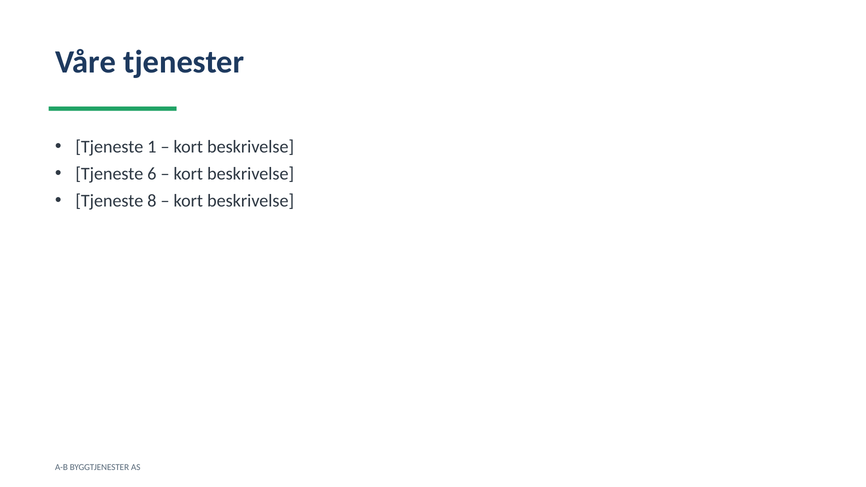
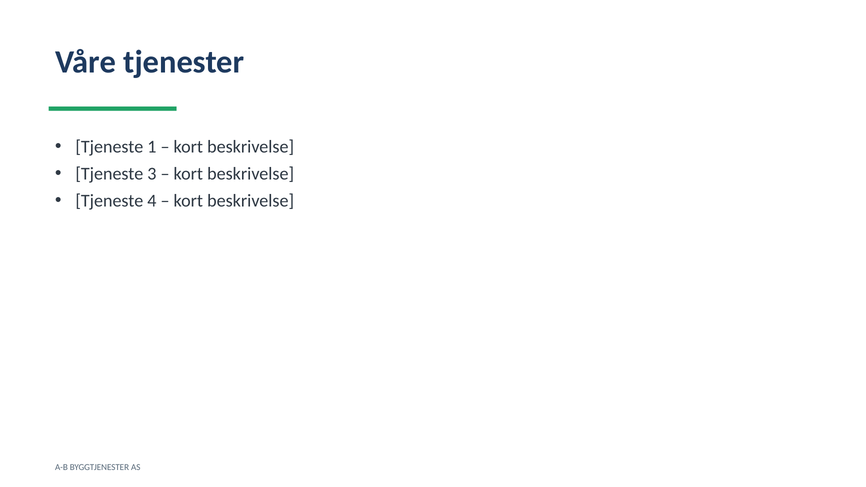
6: 6 -> 3 (152, 174)
8: 8 -> 4 (152, 201)
